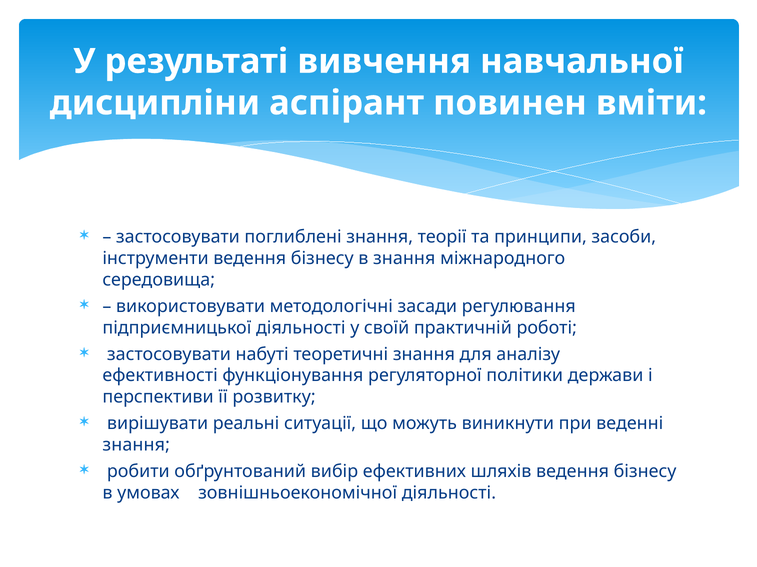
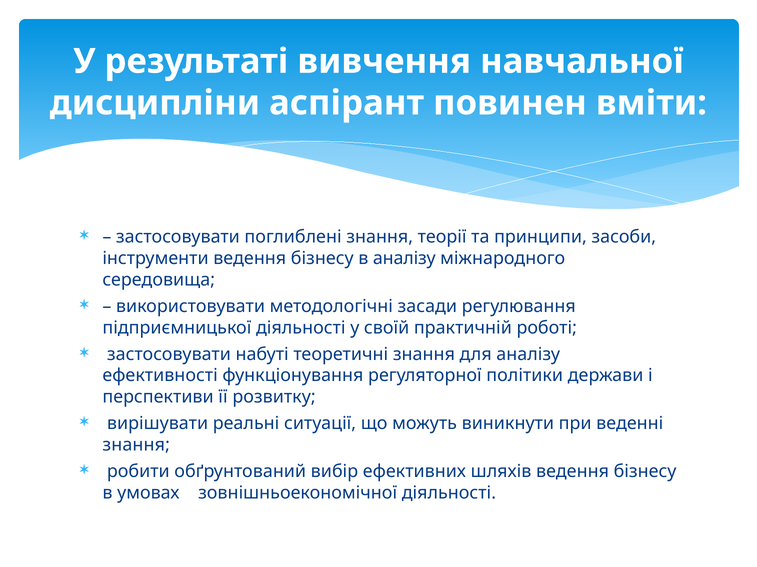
в знання: знання -> аналізу (404, 259)
